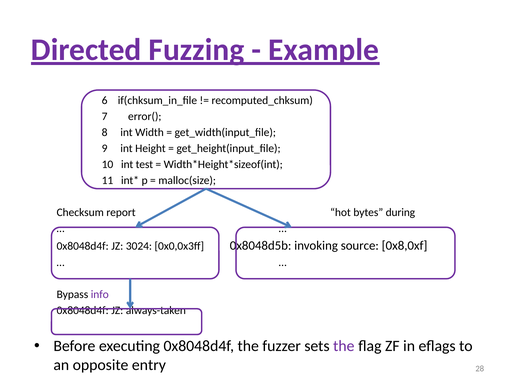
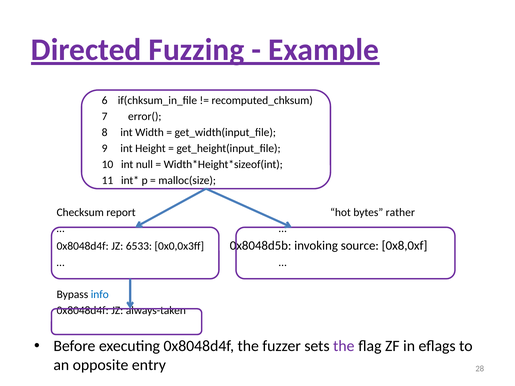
test: test -> null (144, 164)
during: during -> rather (400, 212)
3024: 3024 -> 6533 (139, 246)
info colour: purple -> blue (100, 295)
